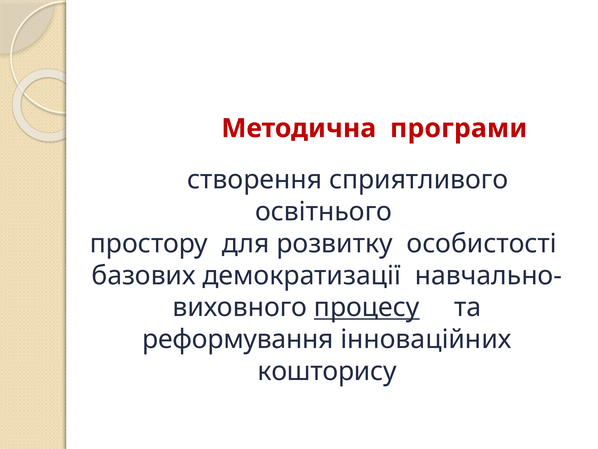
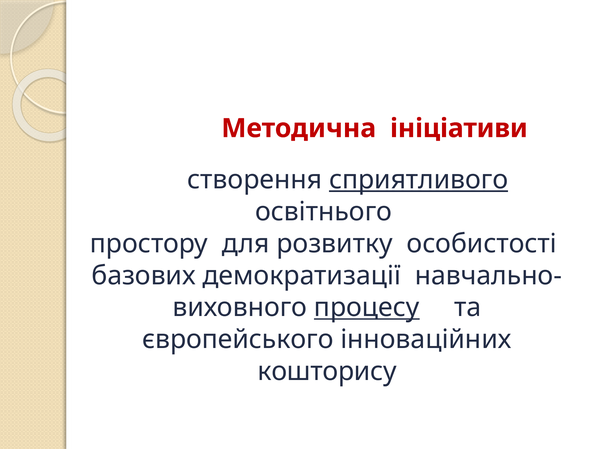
програми: програми -> ініціативи (459, 128)
сприятливого underline: none -> present (419, 180)
реформування: реформування -> європейського (238, 339)
